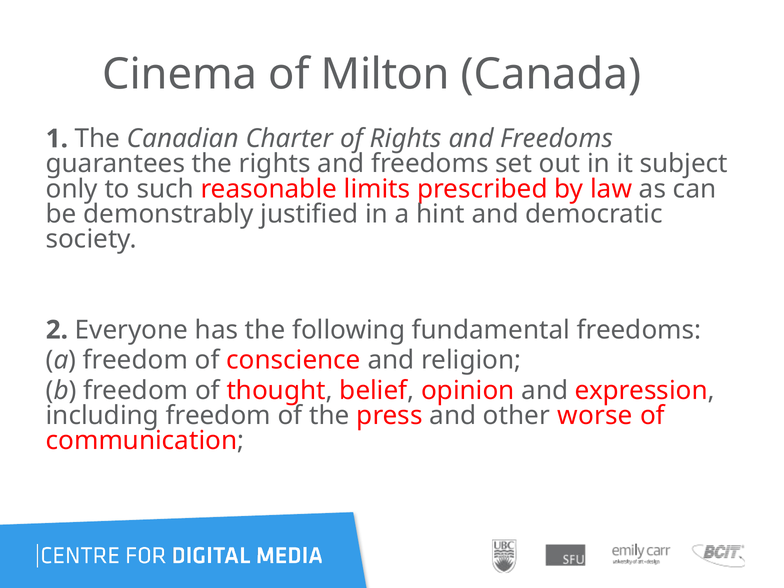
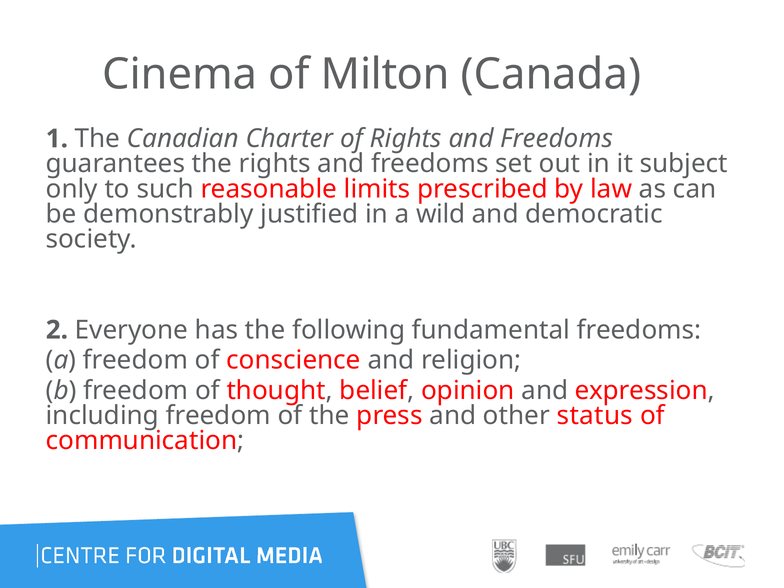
hint: hint -> wild (441, 214)
worse: worse -> status (595, 416)
